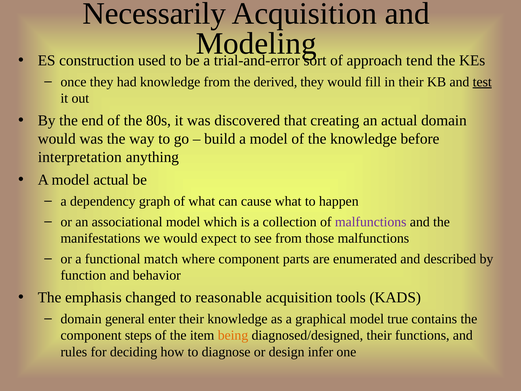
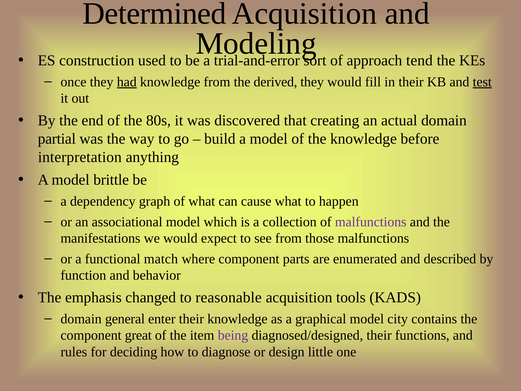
Necessarily: Necessarily -> Determined (154, 14)
had underline: none -> present (127, 82)
would: would -> partial (57, 139)
model actual: actual -> brittle (111, 180)
true: true -> city (398, 319)
steps: steps -> great (138, 335)
being colour: orange -> purple (233, 335)
infer: infer -> little (320, 352)
